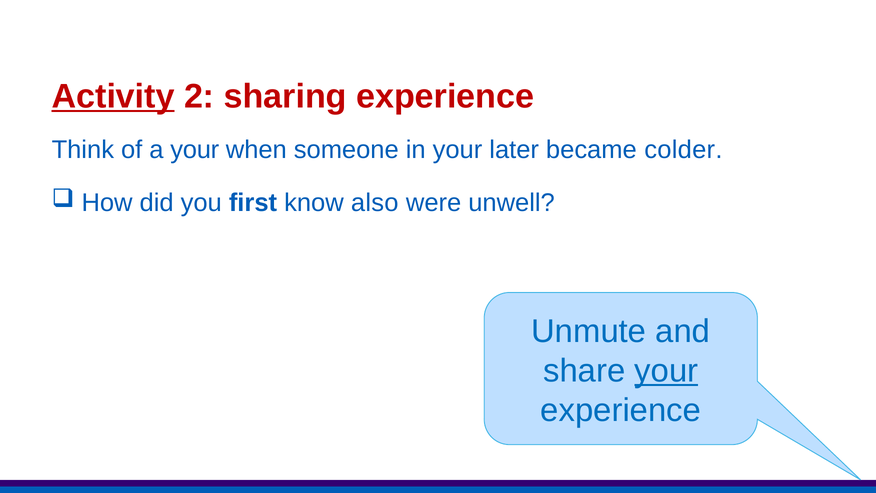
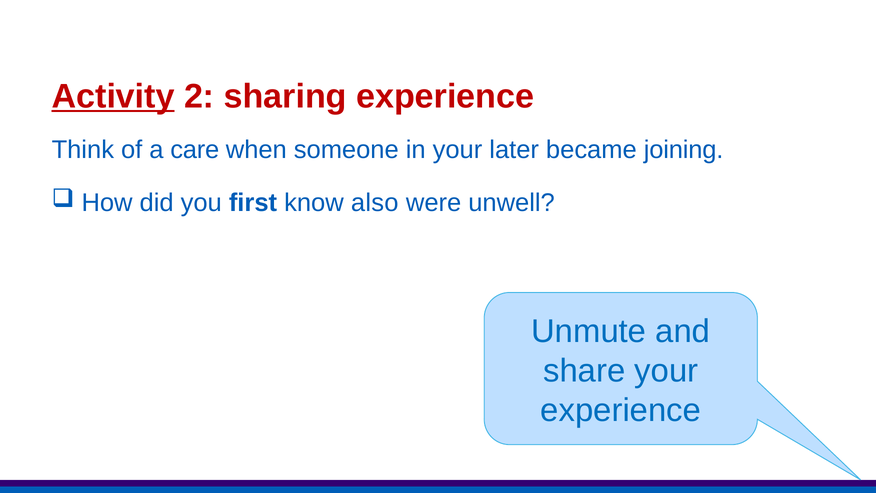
a your: your -> care (195, 150)
colder: colder -> joining (684, 150)
your underline: present -> none (666, 371)
